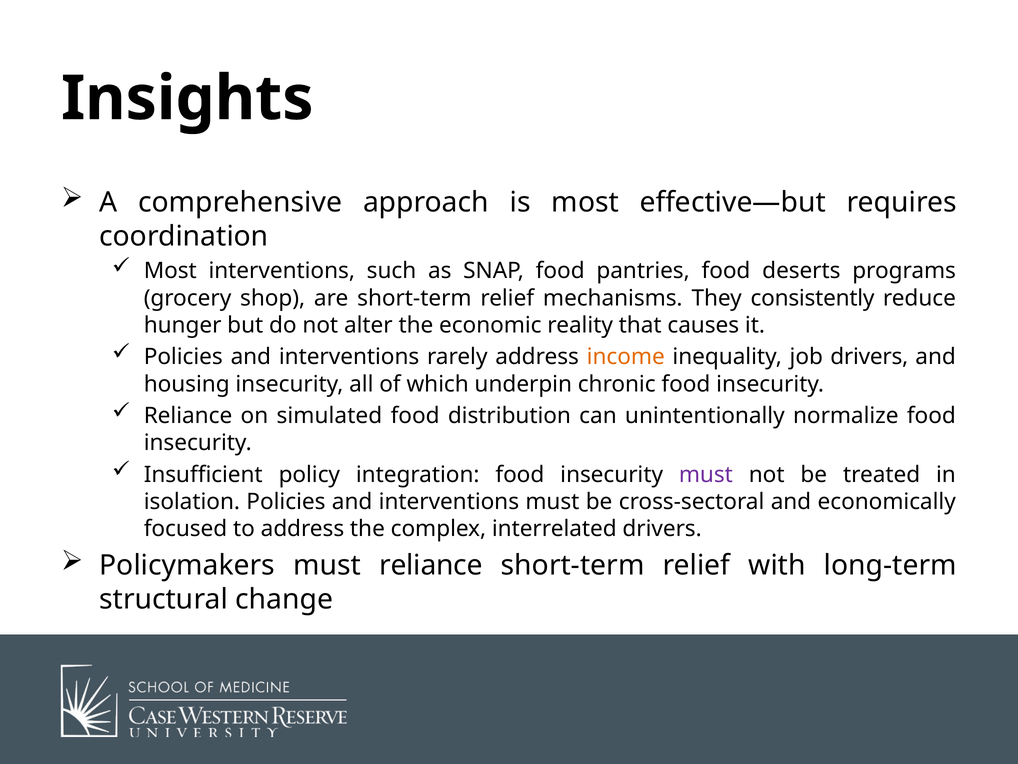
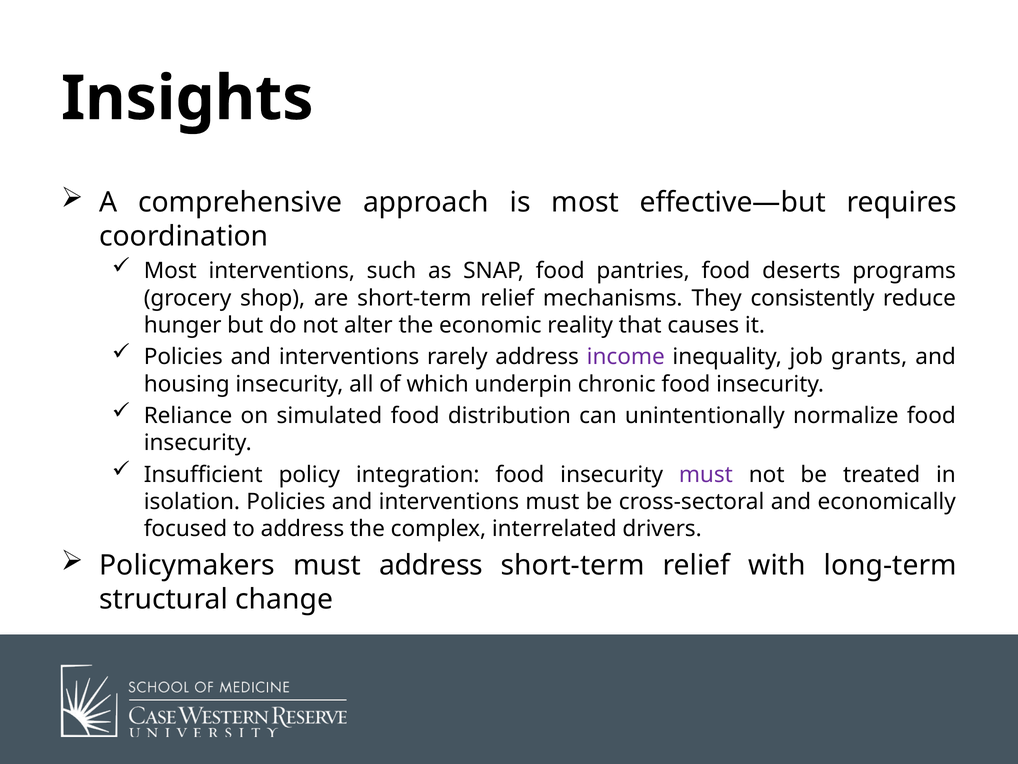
income colour: orange -> purple (626, 357)
job drivers: drivers -> grants (869, 357)
must reliance: reliance -> address (431, 565)
